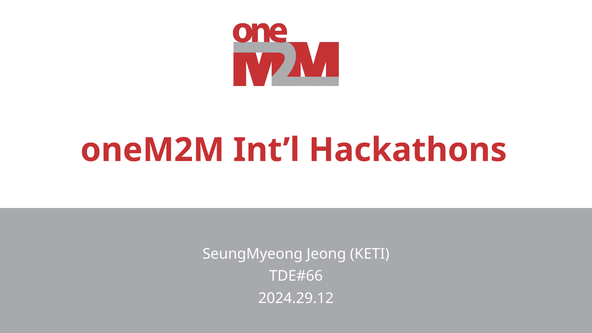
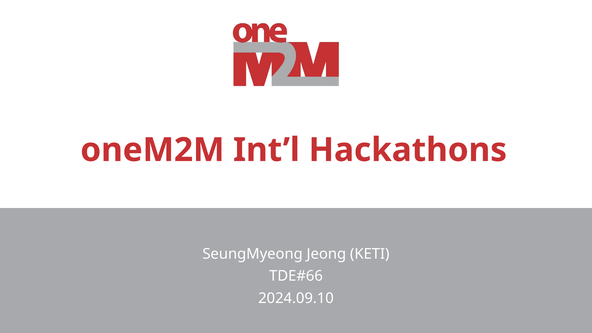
2024.29.12: 2024.29.12 -> 2024.09.10 (296, 298)
